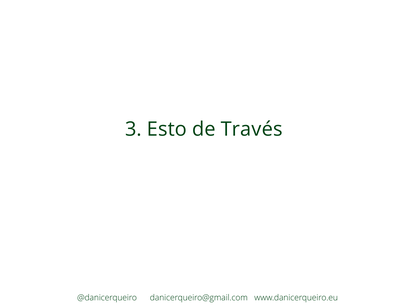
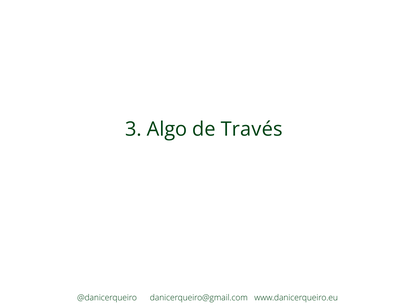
Esto: Esto -> Algo (167, 129)
